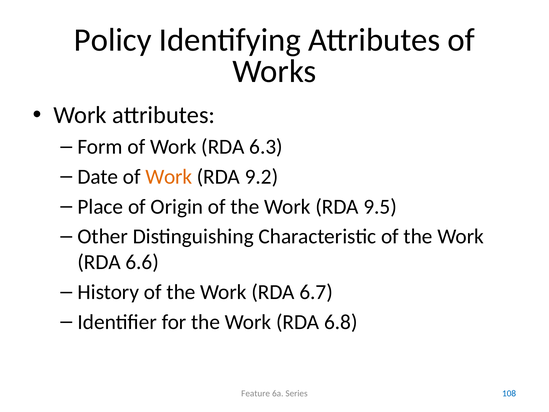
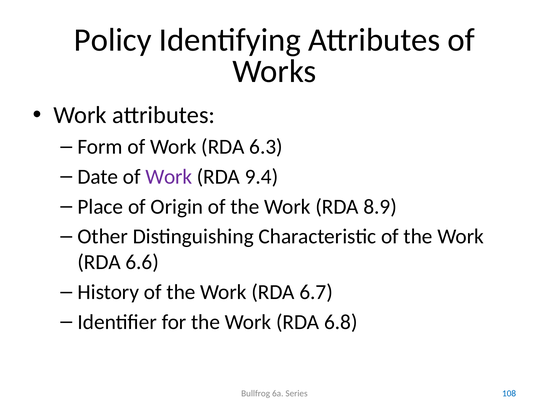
Work colour: orange -> purple (169, 177)
9.2: 9.2 -> 9.4 (261, 177)
9.5: 9.5 -> 8.9 (380, 207)
Feature: Feature -> Bullfrog (256, 393)
